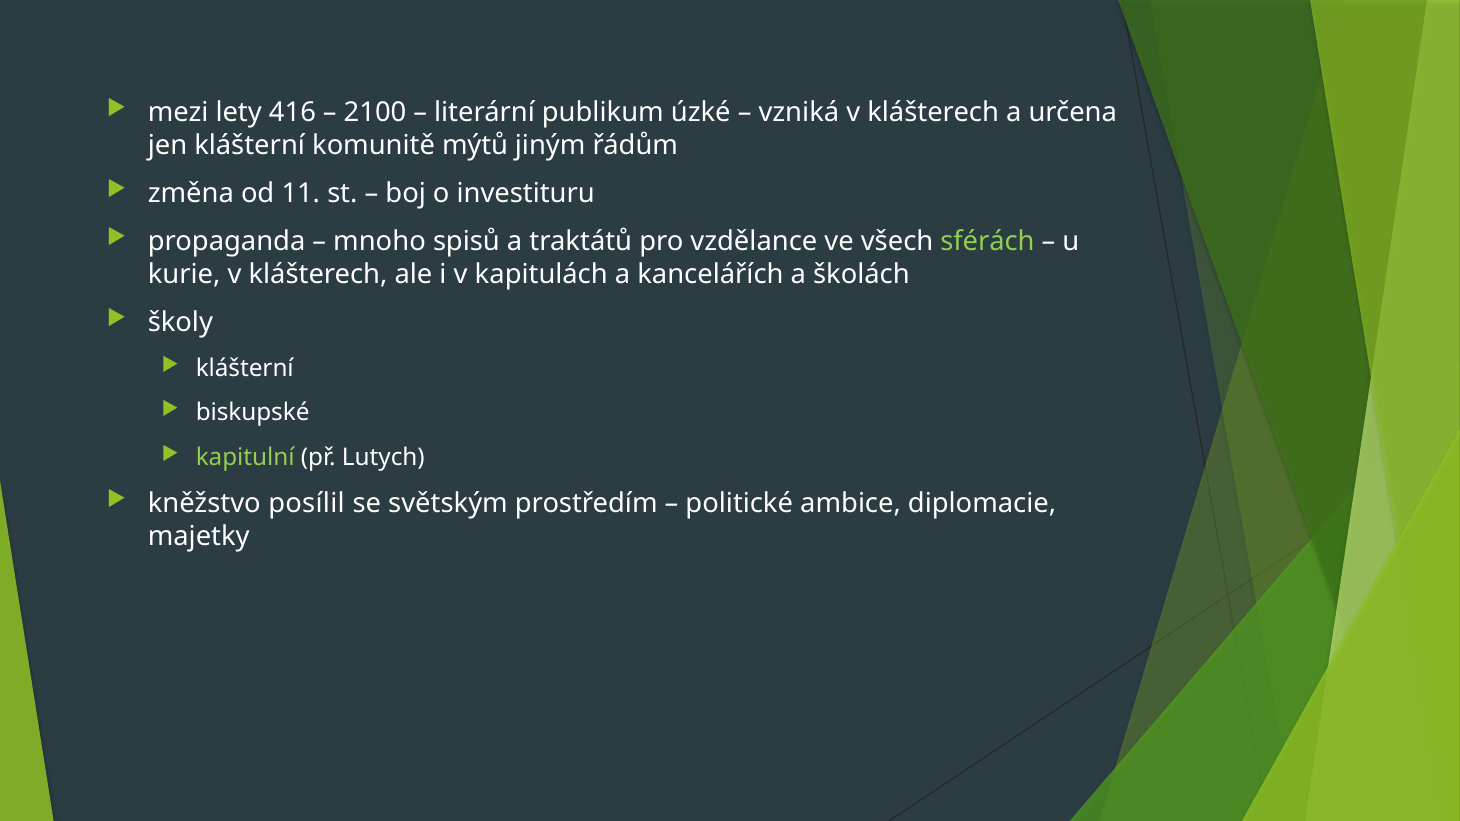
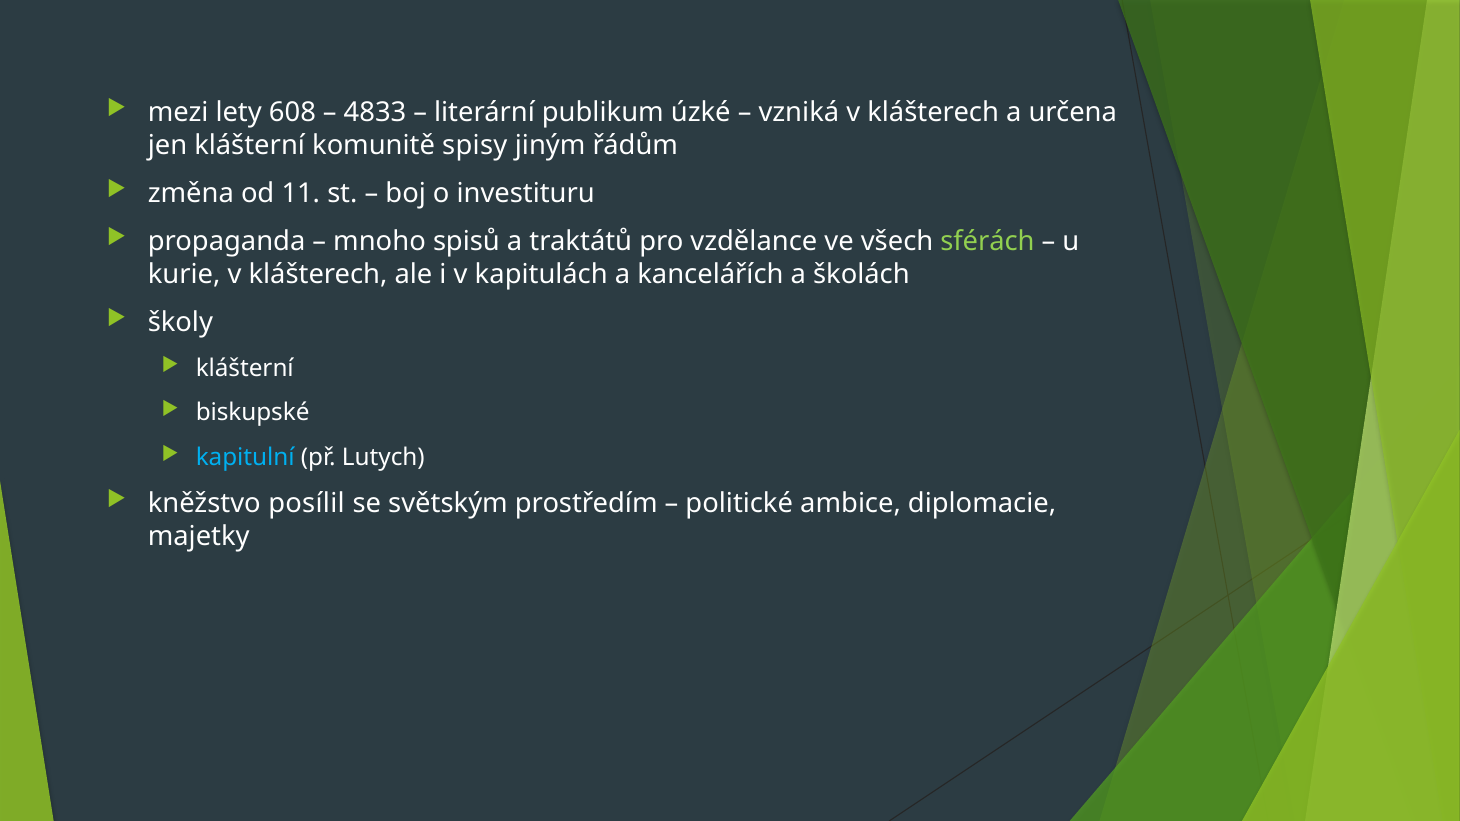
416: 416 -> 608 (292, 113)
2100: 2100 -> 4833 (375, 113)
mýtů: mýtů -> spisy (475, 145)
kapitulní colour: light green -> light blue (245, 457)
